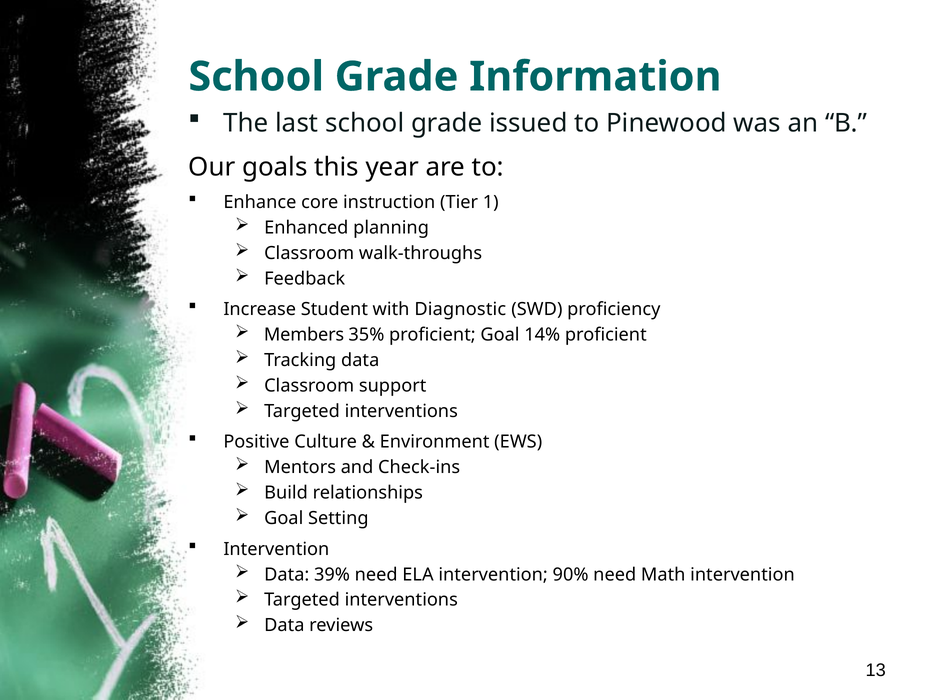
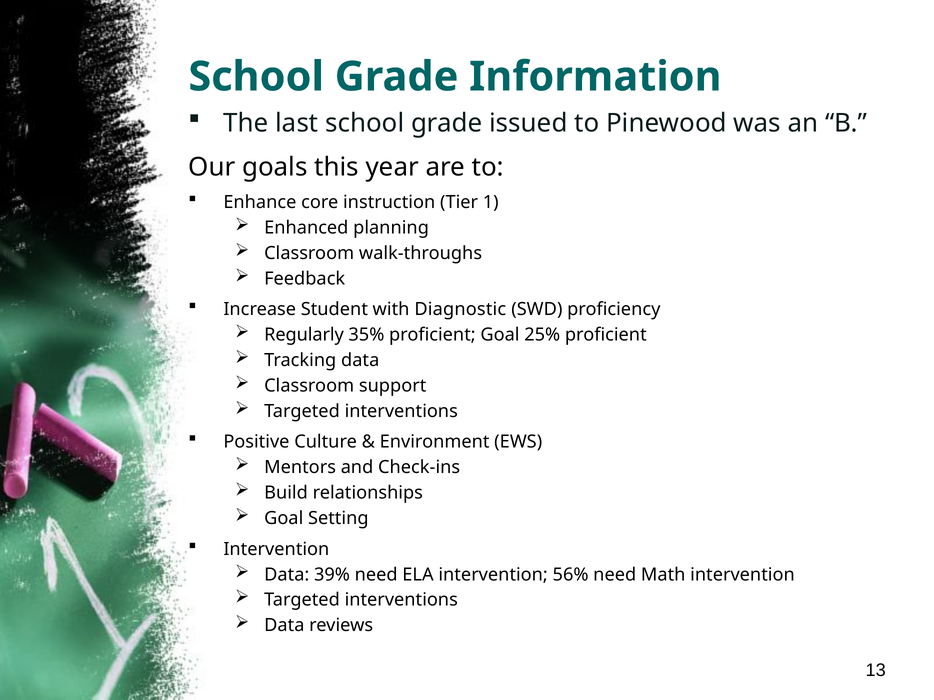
Members: Members -> Regularly (304, 335)
14%: 14% -> 25% (542, 335)
90%: 90% -> 56% (571, 575)
